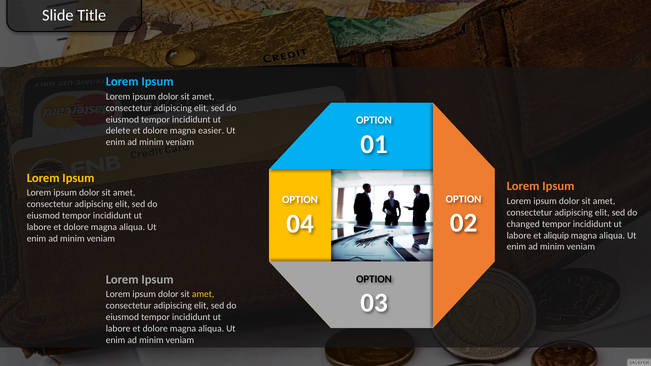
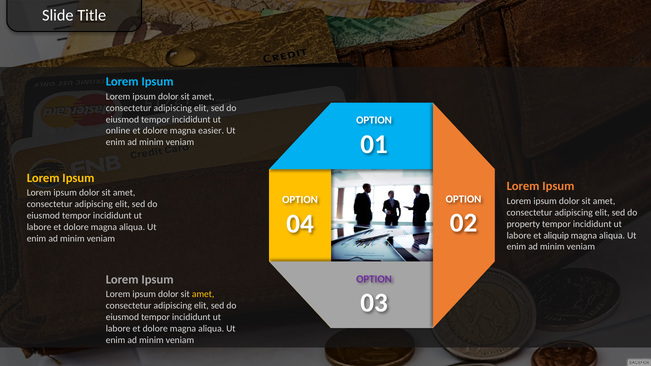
delete: delete -> online (118, 131)
changed: changed -> property (523, 224)
OPTION colour: black -> purple (374, 279)
